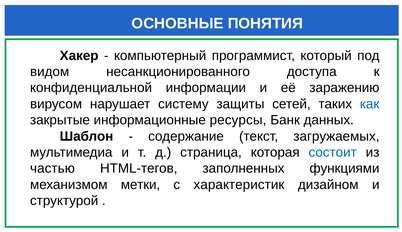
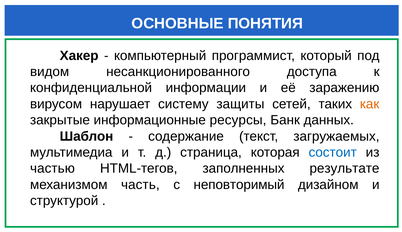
как colour: blue -> orange (370, 104)
функциями: функциями -> результате (344, 168)
метки: метки -> часть (140, 185)
характеристик: характеристик -> неповторимый (239, 185)
